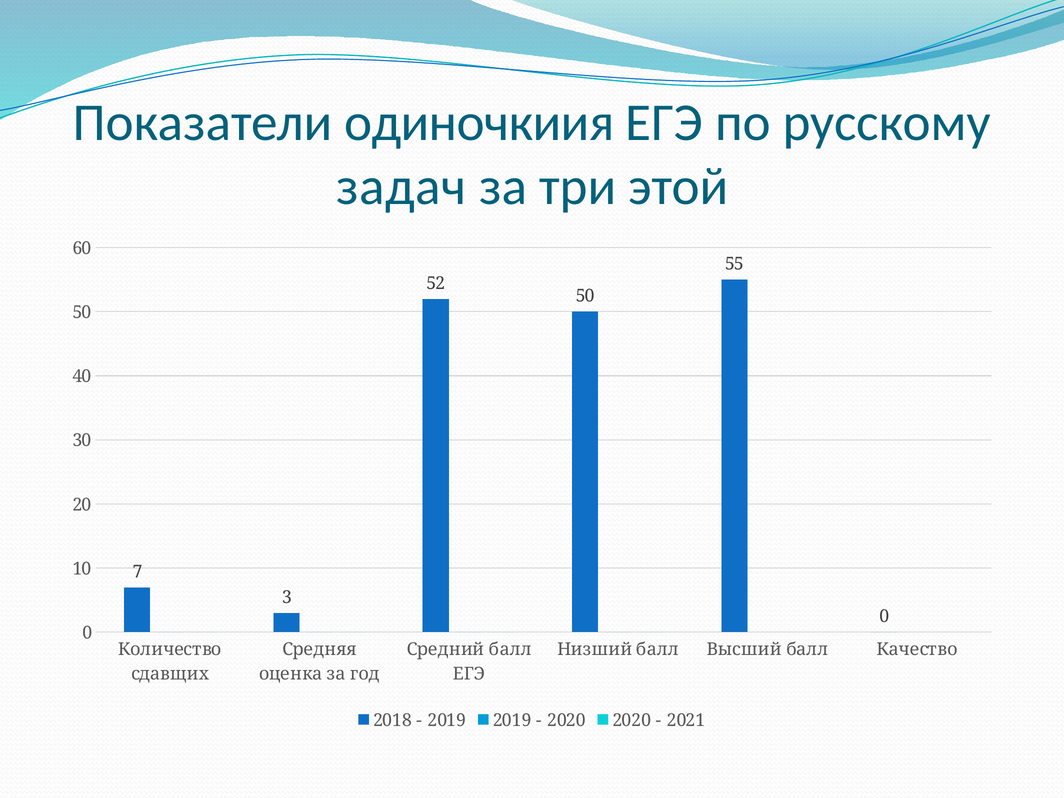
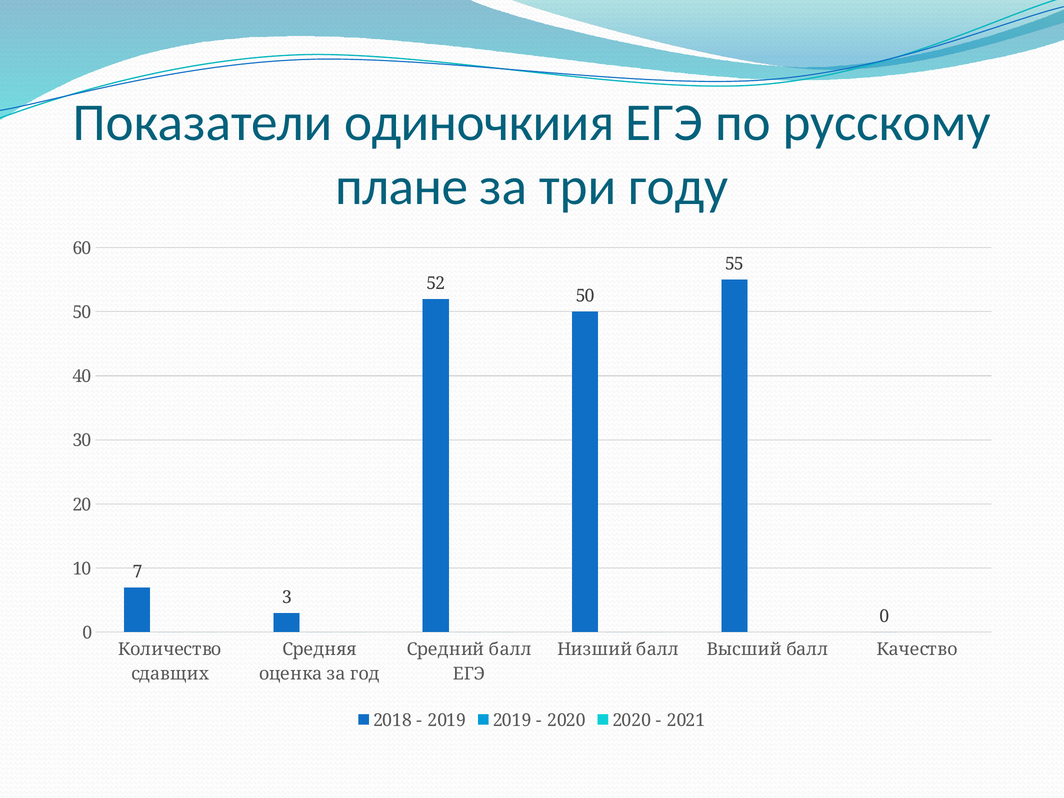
задач: задач -> плане (402, 187)
этой: этой -> году (678, 187)
